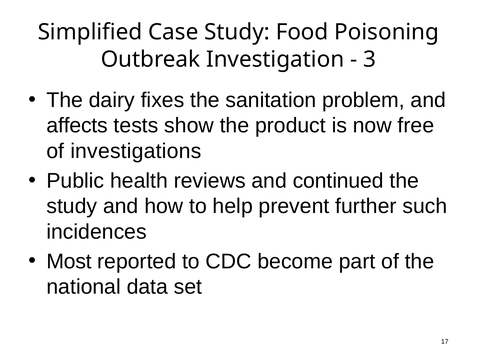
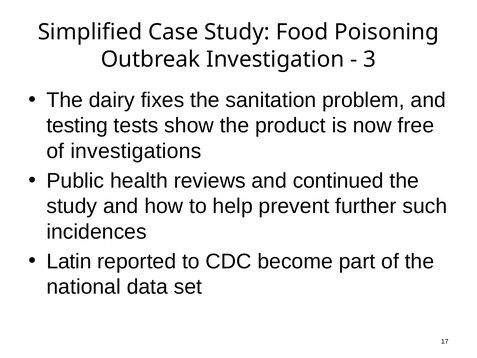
affects: affects -> testing (77, 126)
Most: Most -> Latin (69, 261)
